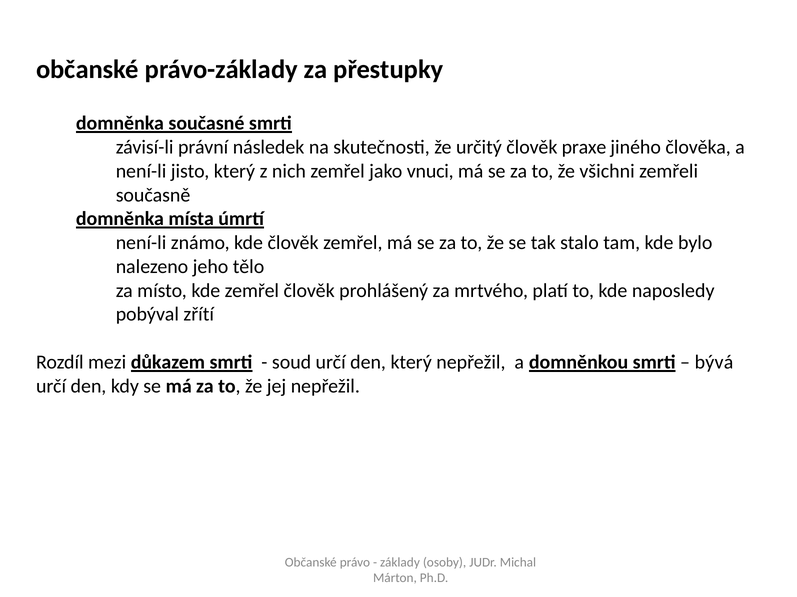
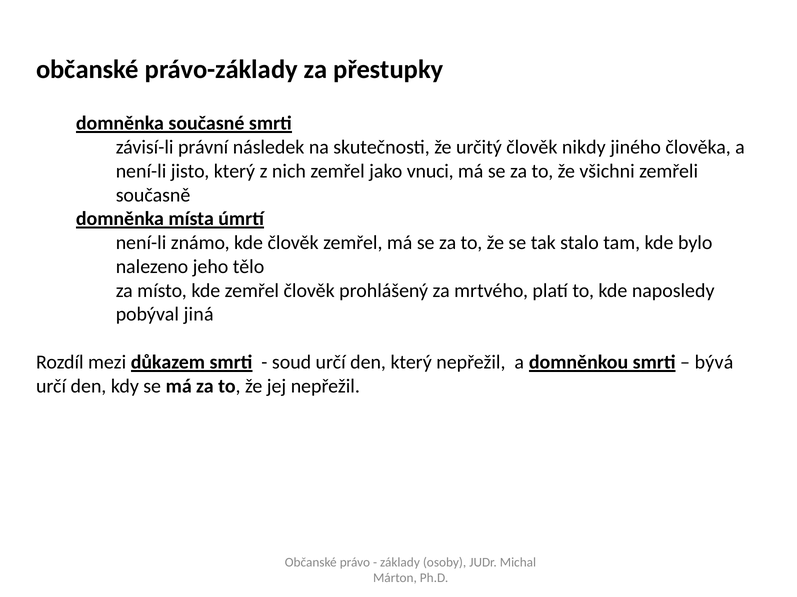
praxe: praxe -> nikdy (584, 147)
zřítí: zřítí -> jiná (199, 315)
